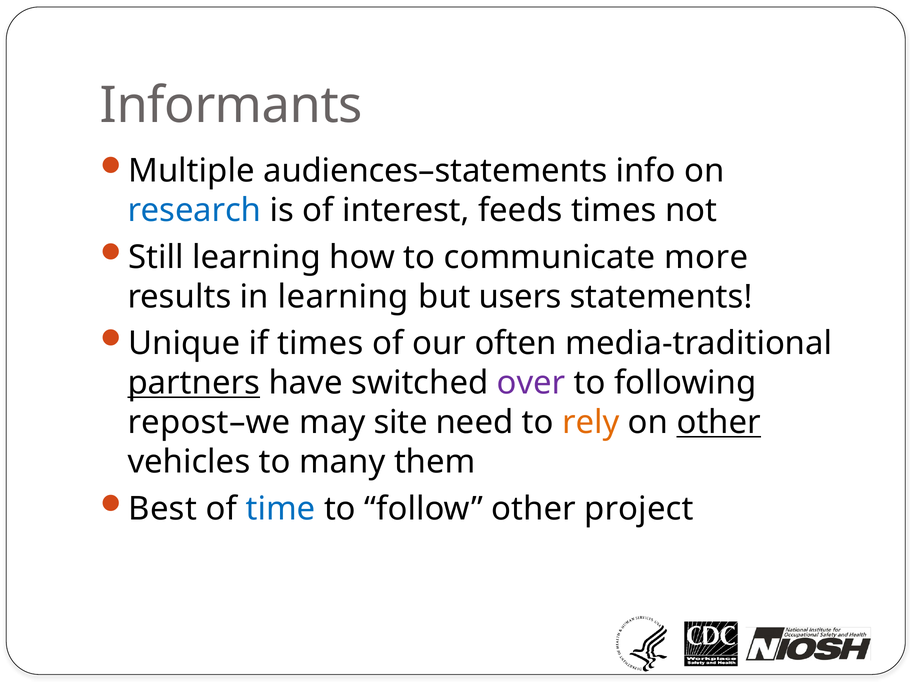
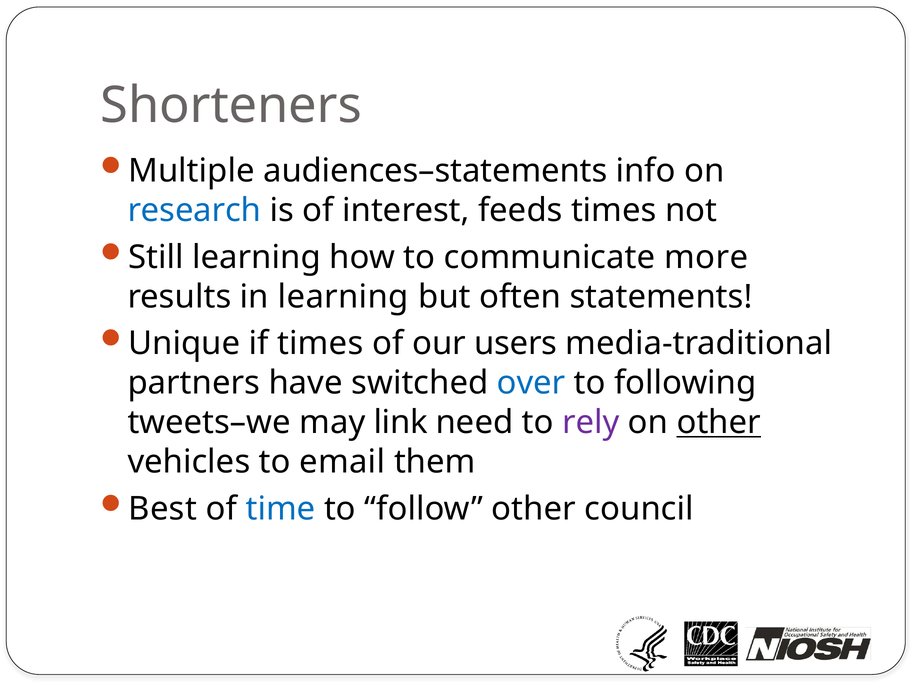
Informants: Informants -> Shorteners (231, 105)
users: users -> often (520, 297)
often: often -> users (516, 344)
partners underline: present -> none (194, 383)
over colour: purple -> blue (531, 383)
repost–we: repost–we -> tweets–we (209, 423)
site: site -> link (401, 423)
rely colour: orange -> purple (591, 423)
many: many -> email (342, 462)
project: project -> council (639, 509)
